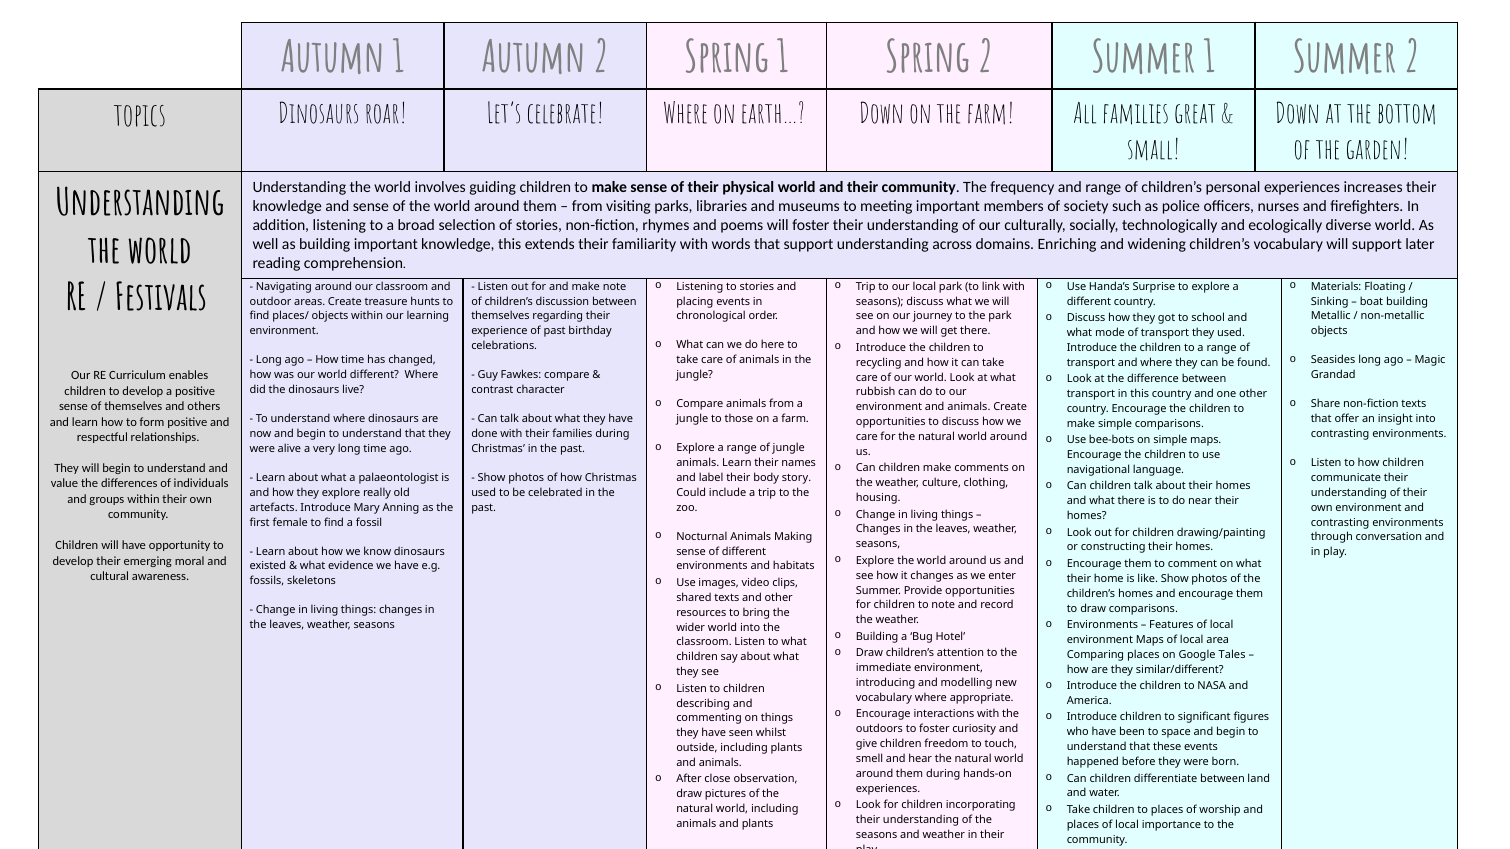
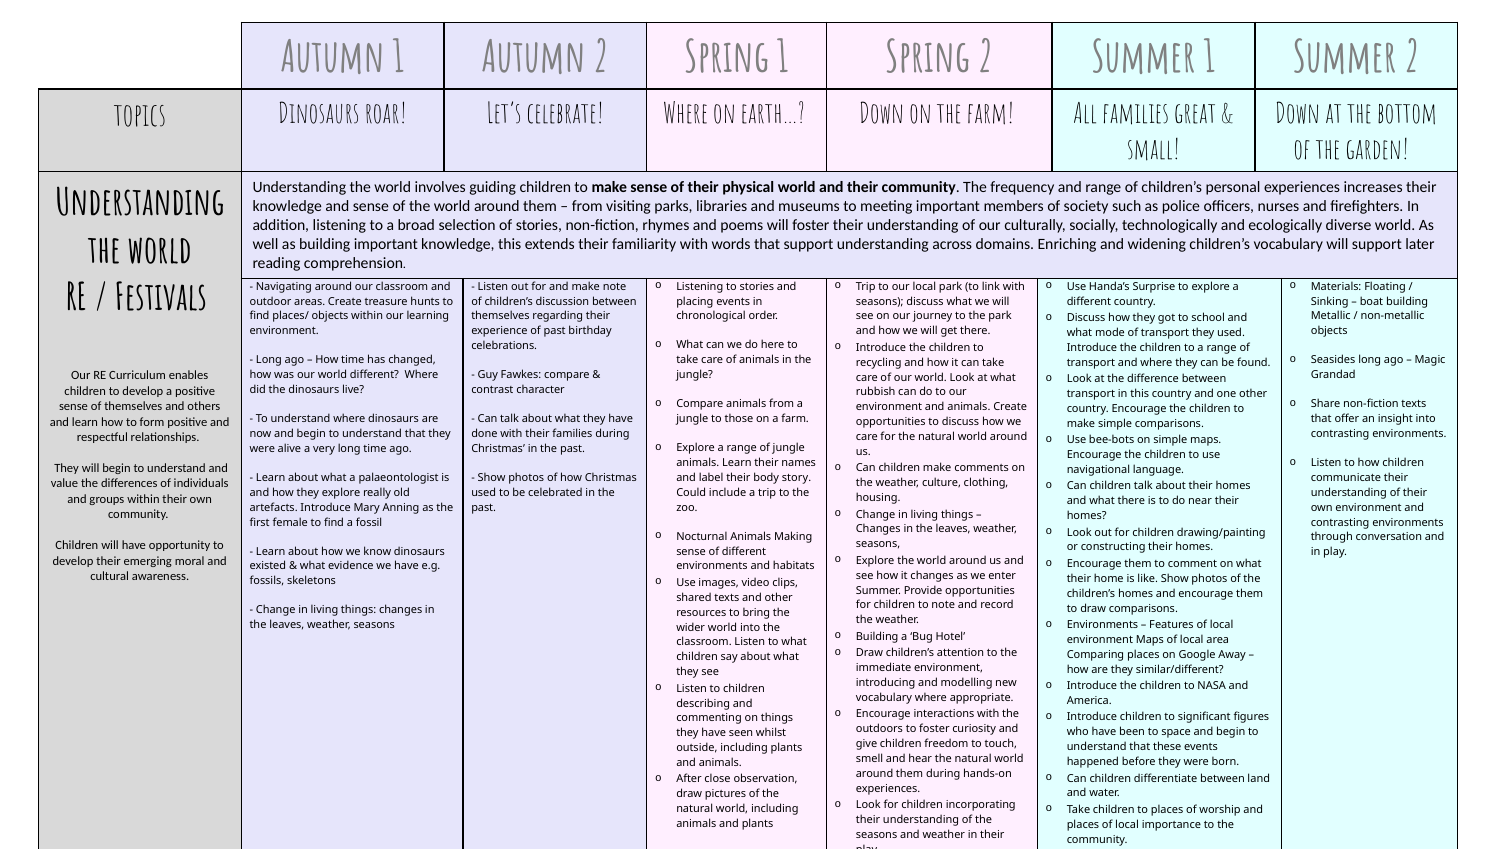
Tales: Tales -> Away (1232, 655)
